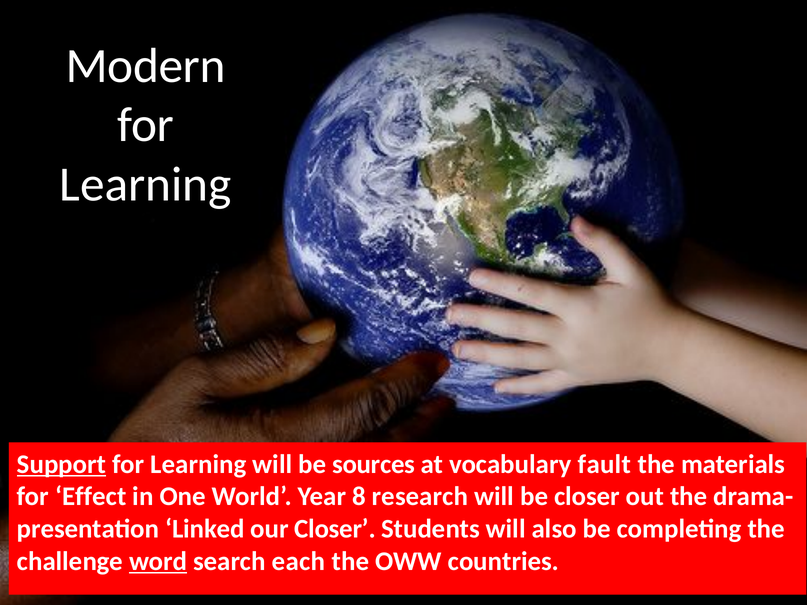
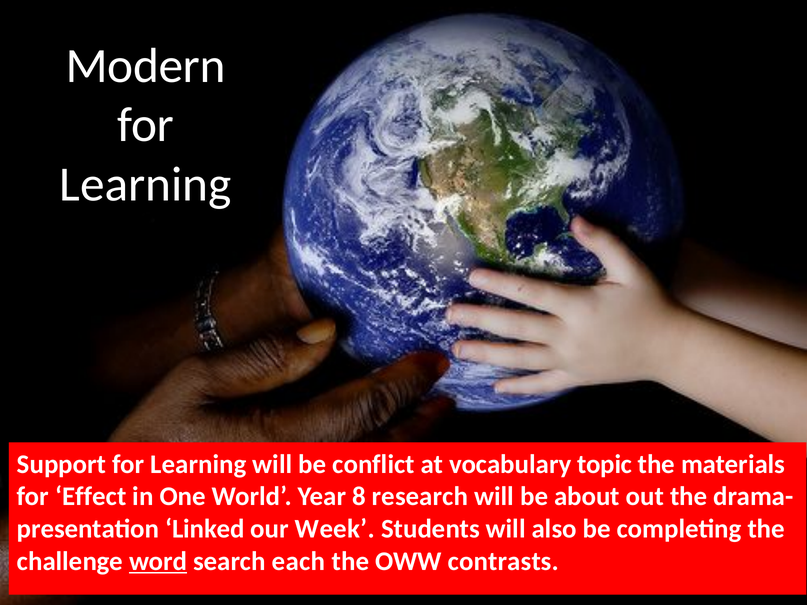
Support underline: present -> none (62, 465)
sources: sources -> conflict (374, 465)
fault: fault -> topic (605, 465)
be closer: closer -> about (587, 497)
our Closer: Closer -> Week (335, 529)
countries: countries -> contrasts (503, 561)
